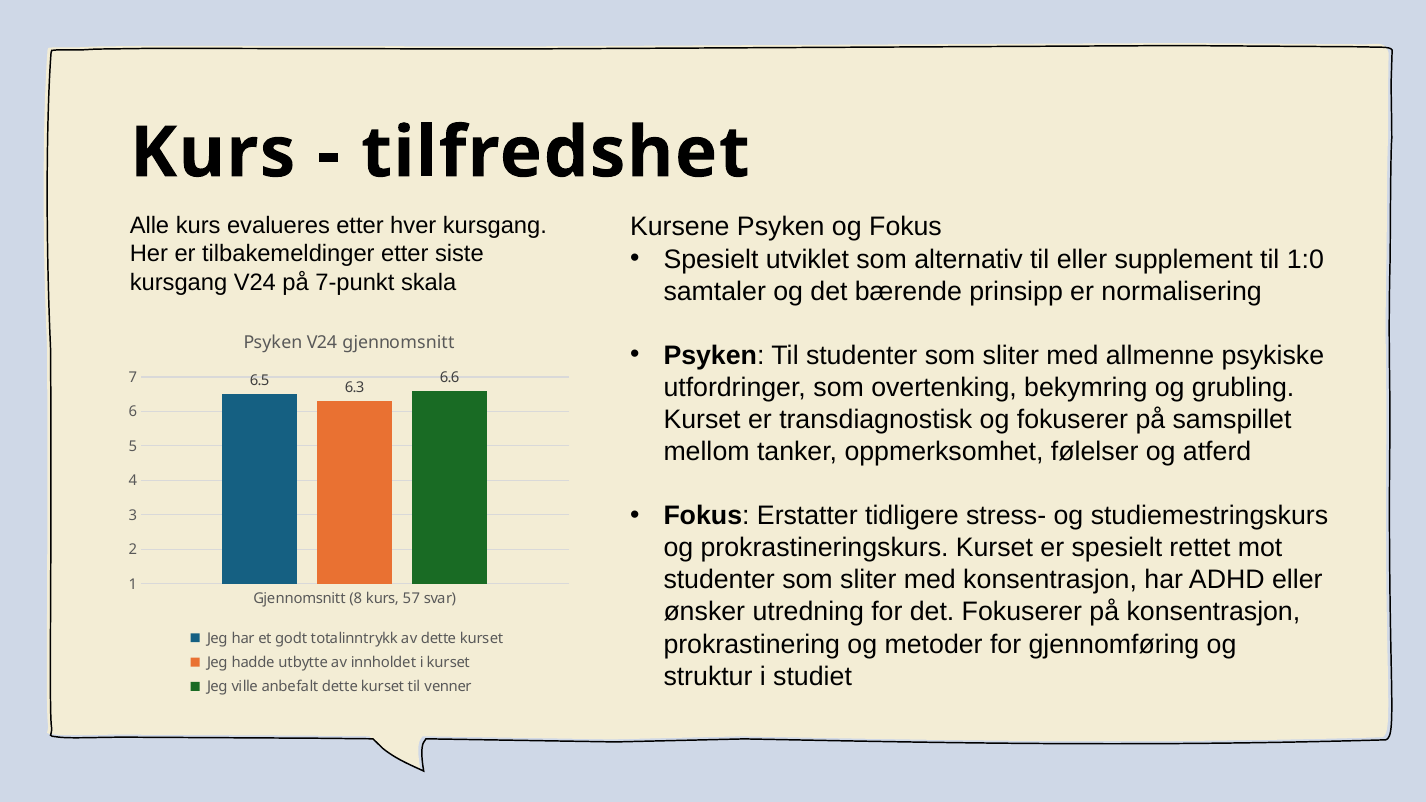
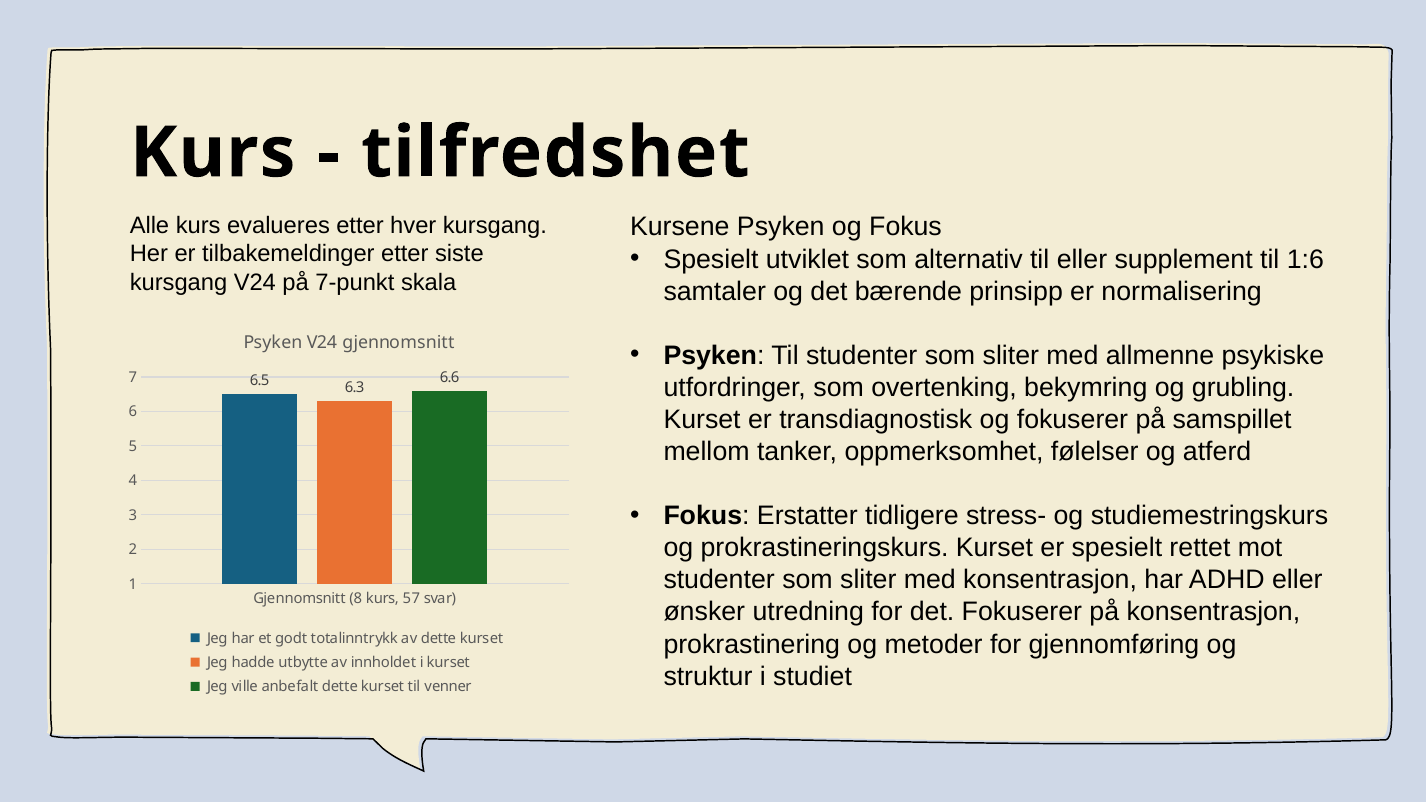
1:0: 1:0 -> 1:6 (1305, 259)
